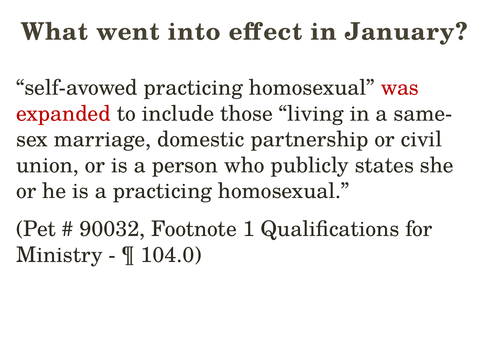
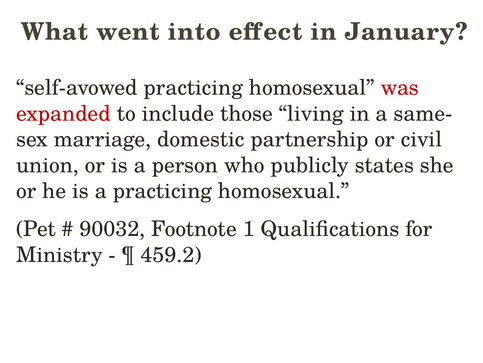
104.0: 104.0 -> 459.2 (171, 254)
